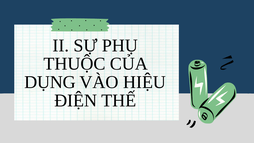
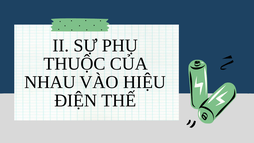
DỤNG: DỤNG -> NHAU (50, 82)
